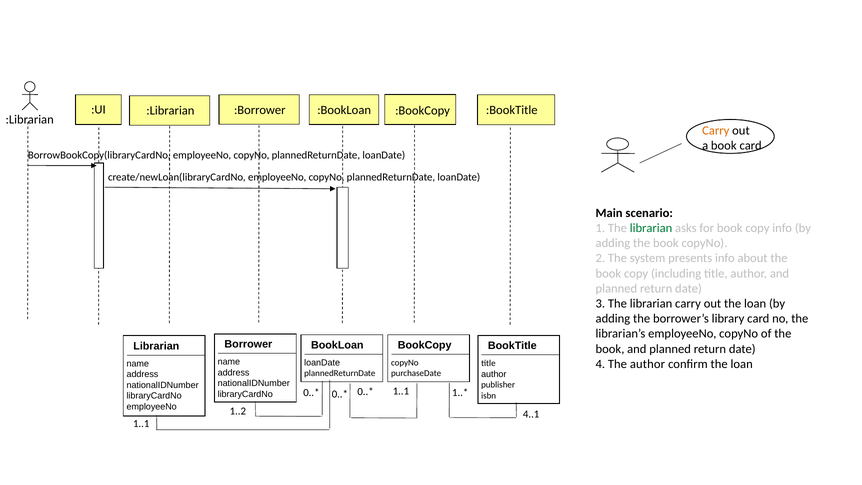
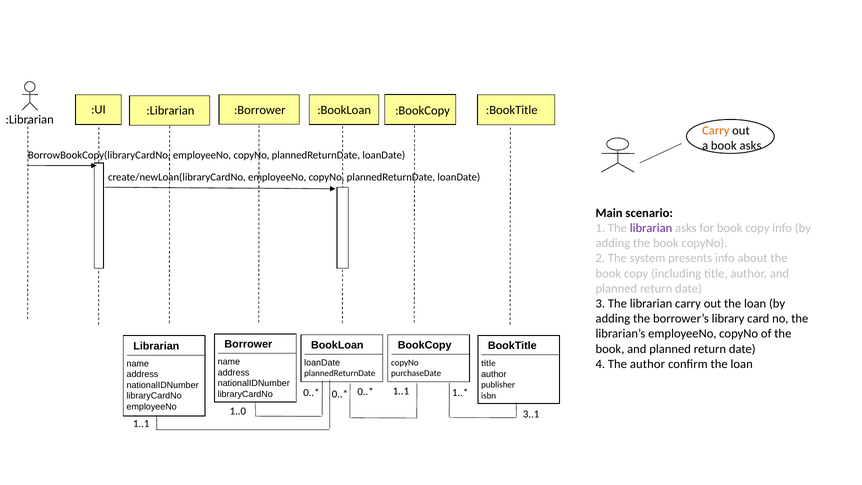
book card: card -> asks (750, 146)
librarian colour: green -> purple (651, 228)
1..2: 1..2 -> 1..0 (238, 411)
4..1: 4..1 -> 3..1 (531, 414)
